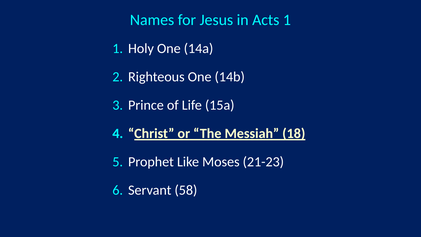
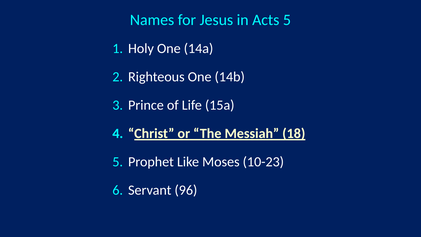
Acts 1: 1 -> 5 (287, 20)
21-23: 21-23 -> 10-23 (263, 162)
58: 58 -> 96 (186, 190)
